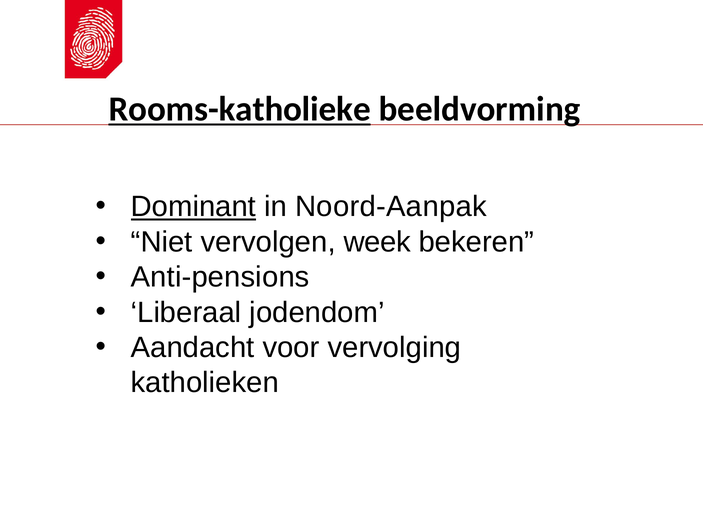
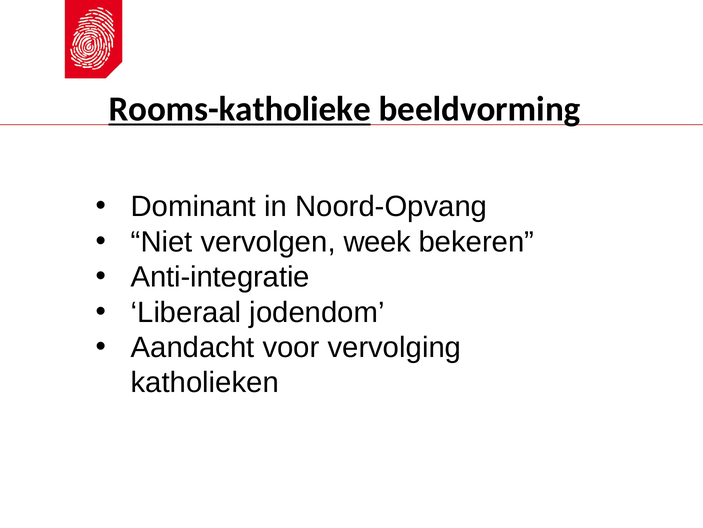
Dominant underline: present -> none (193, 207)
Noord-Aanpak: Noord-Aanpak -> Noord-Opvang (391, 207)
Anti-pensions: Anti-pensions -> Anti-integratie (220, 277)
